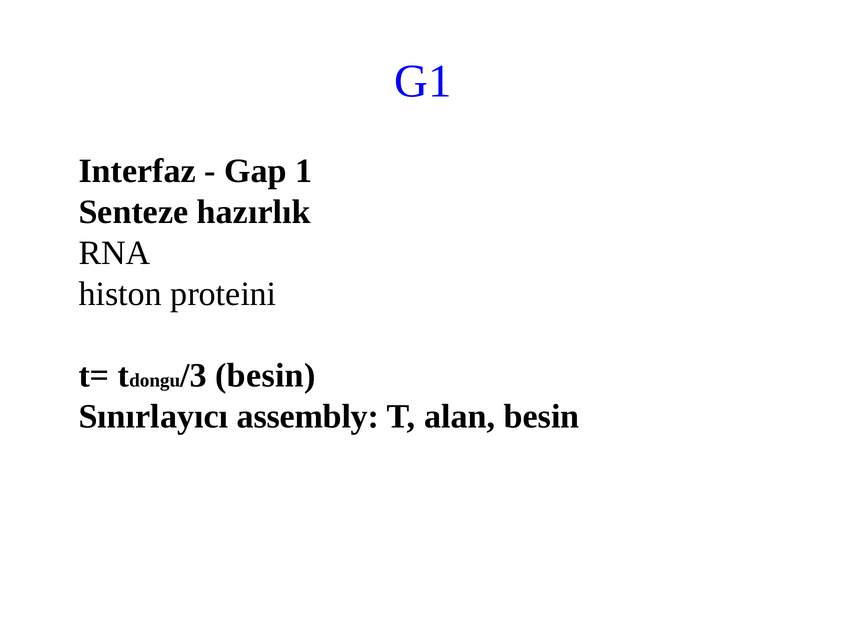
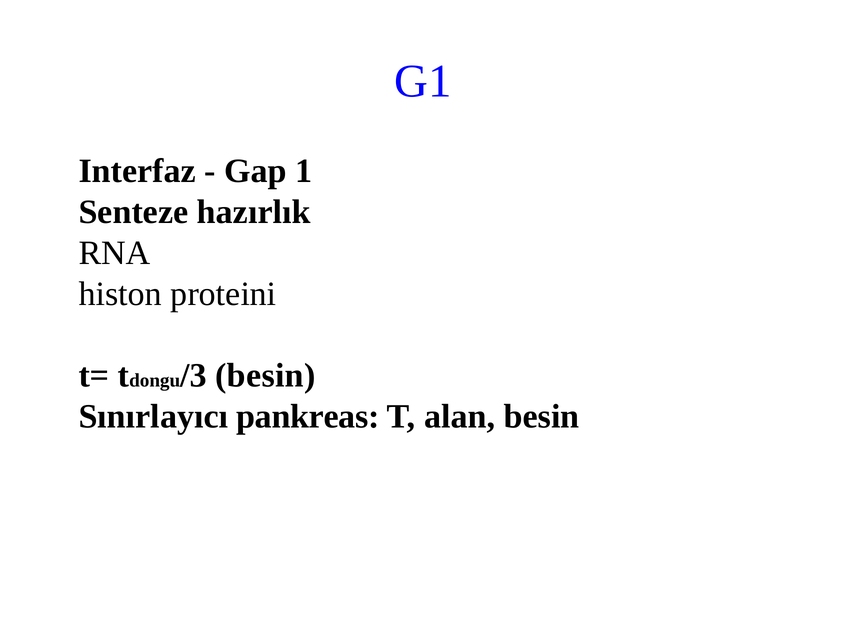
assembly: assembly -> pankreas (308, 417)
